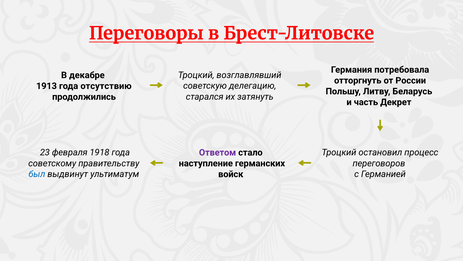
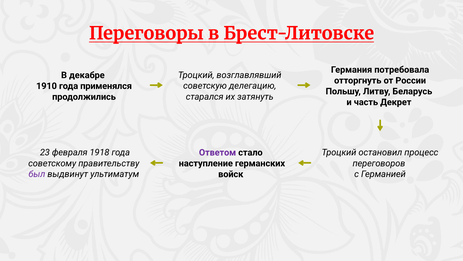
1913: 1913 -> 1910 (47, 86)
отсутствию: отсутствию -> применялся (106, 86)
был colour: blue -> purple (37, 174)
